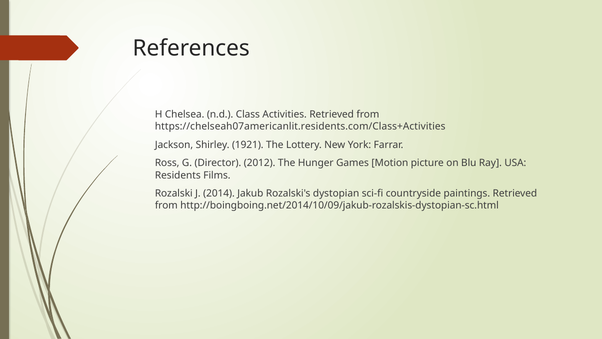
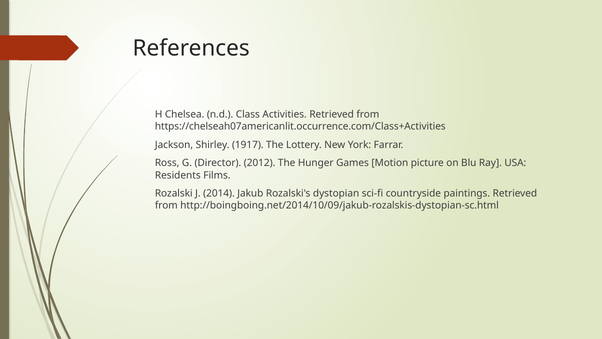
https://chelseah07americanlit.residents.com/Class+Activities: https://chelseah07americanlit.residents.com/Class+Activities -> https://chelseah07americanlit.occurrence.com/Class+Activities (300, 126)
1921: 1921 -> 1917 (248, 145)
